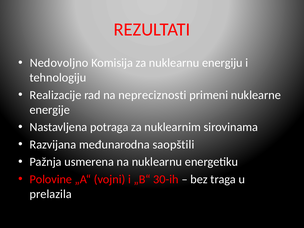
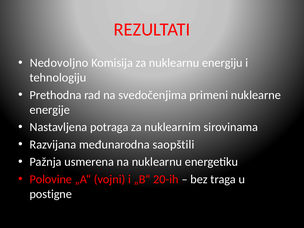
Realizacije: Realizacije -> Prethodna (56, 95)
nepreciznosti: nepreciznosti -> svedočenjima (153, 95)
30-ih: 30-ih -> 20-ih (166, 179)
prelazila: prelazila -> postigne (51, 194)
